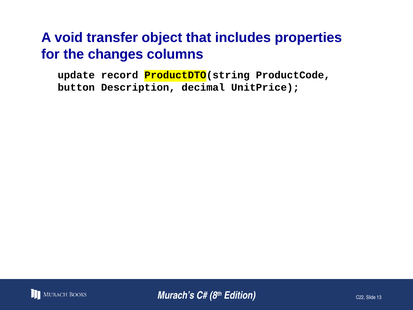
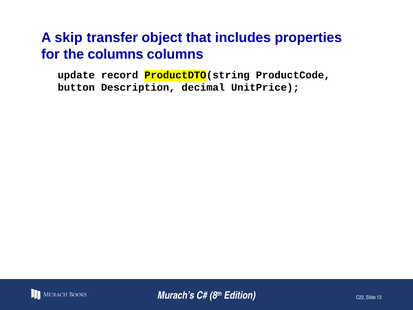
void: void -> skip (69, 38)
the changes: changes -> columns (116, 54)
